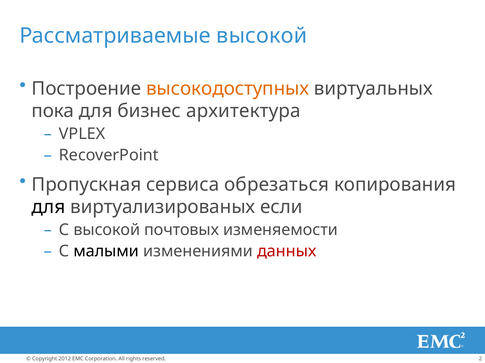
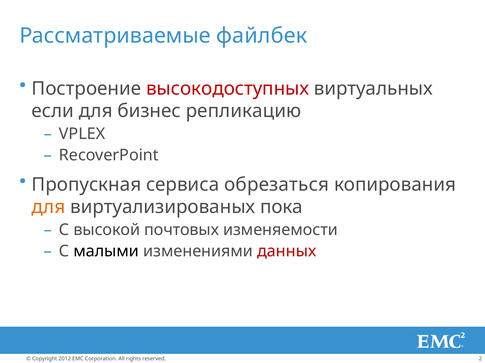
Рассматриваемые высокой: высокой -> файлбек (262, 36)
высокодоступных colour: orange -> red (228, 89)
пока: пока -> если (53, 111)
архитектура: архитектура -> репликацию (243, 111)
для colour: black -> orange (48, 208)
если: если -> пока (281, 208)
